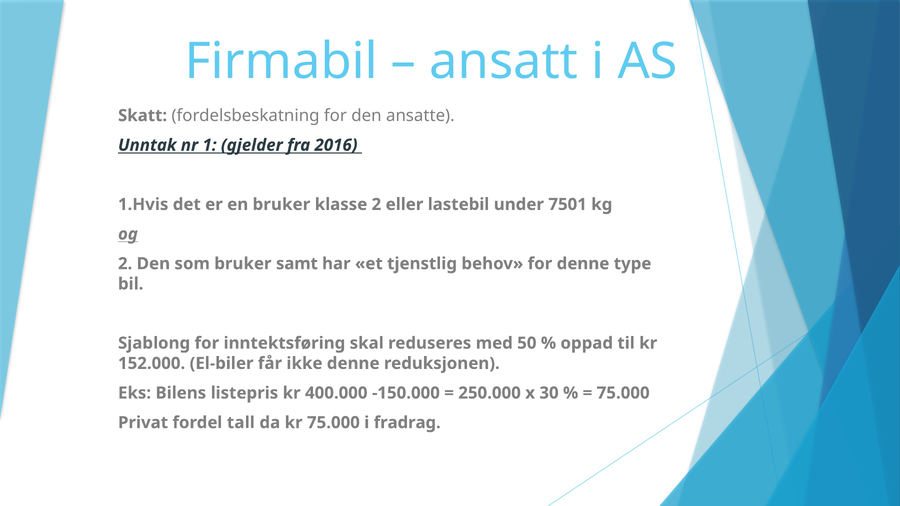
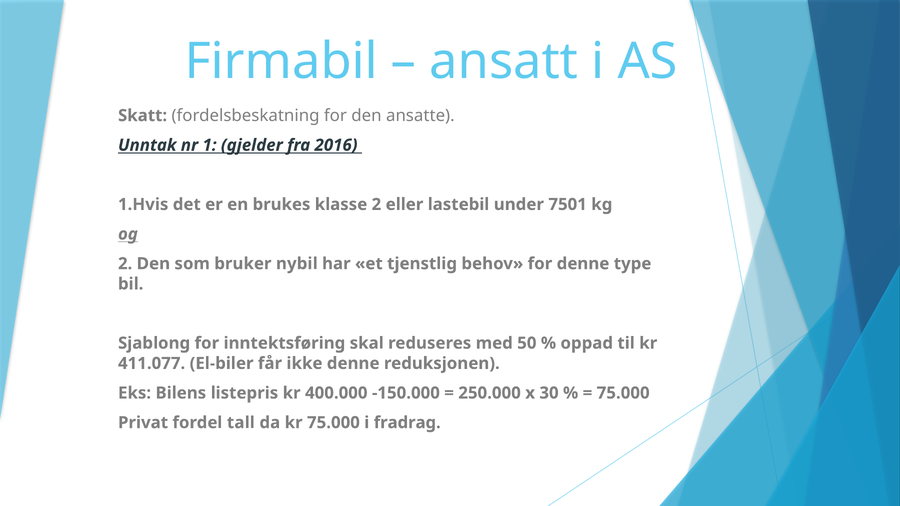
en bruker: bruker -> brukes (281, 205)
samt: samt -> nybil (297, 264)
152.000: 152.000 -> 411.077 (152, 364)
